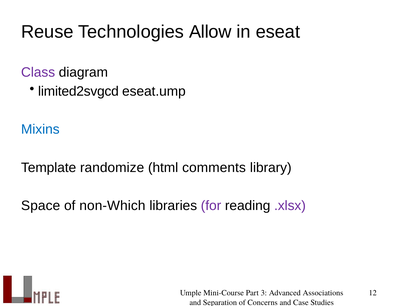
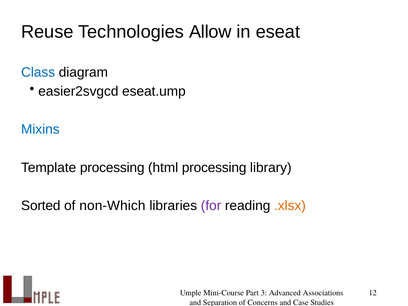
Class colour: purple -> blue (38, 72)
limited2svgcd: limited2svgcd -> easier2svgcd (78, 91)
Template randomize: randomize -> processing (112, 168)
html comments: comments -> processing (214, 168)
Space: Space -> Sorted (41, 206)
.xlsx colour: purple -> orange (290, 206)
